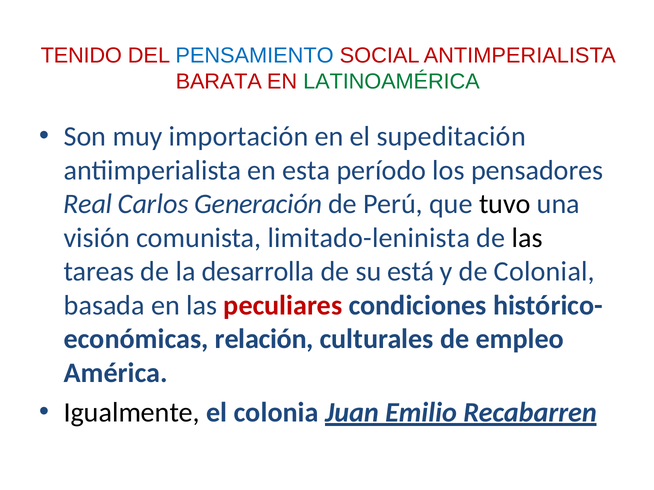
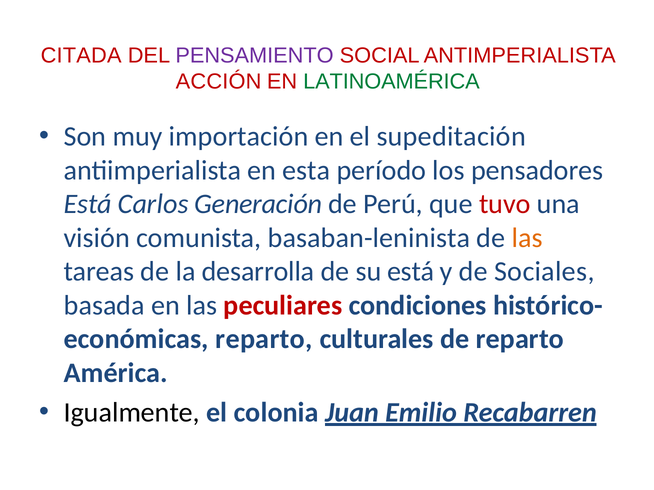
TENIDO: TENIDO -> CITADA (81, 55)
PENSAMIENTO colour: blue -> purple (255, 55)
BARATA: BARATA -> ACCIÓN (219, 82)
Real: Real -> Está (88, 204)
tuvo colour: black -> red (505, 204)
limitado-leninista: limitado-leninista -> basaban-leninista (369, 238)
las colour: black -> orange (527, 238)
Colonial: Colonial -> Sociales (544, 272)
relación: relación -> reparto (264, 339)
de empleo: empleo -> reparto (520, 339)
